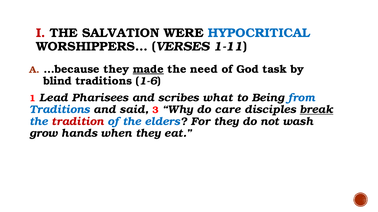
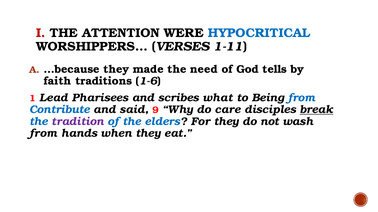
SALVATION: SALVATION -> ATTENTION (121, 33)
made underline: present -> none (148, 69)
task: task -> tells (275, 69)
blind: blind -> faith (57, 81)
Traditions: Traditions -> Contribute (60, 110)
3: 3 -> 9 (155, 110)
tradition colour: red -> purple (78, 122)
grow: grow -> from (43, 134)
